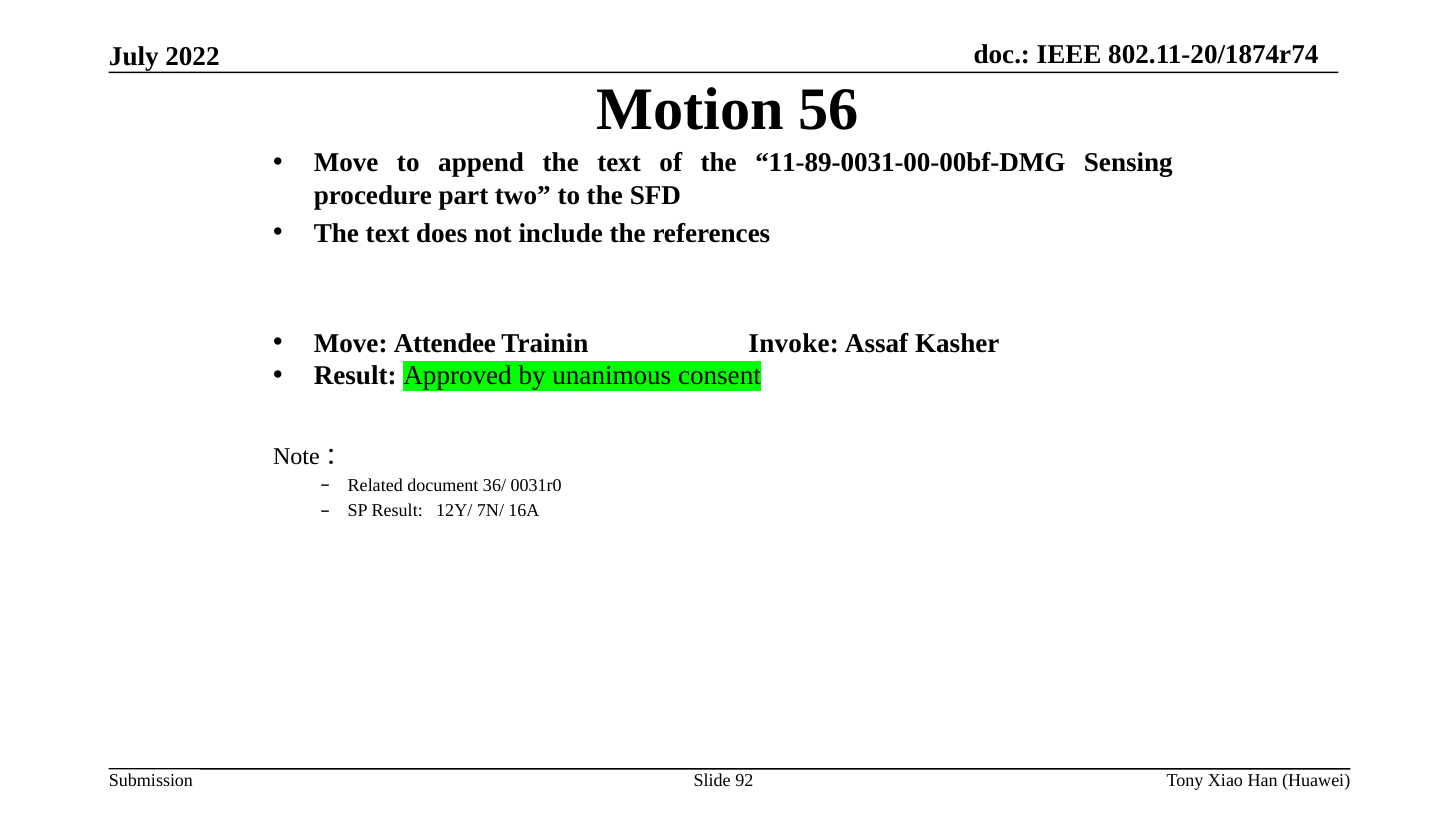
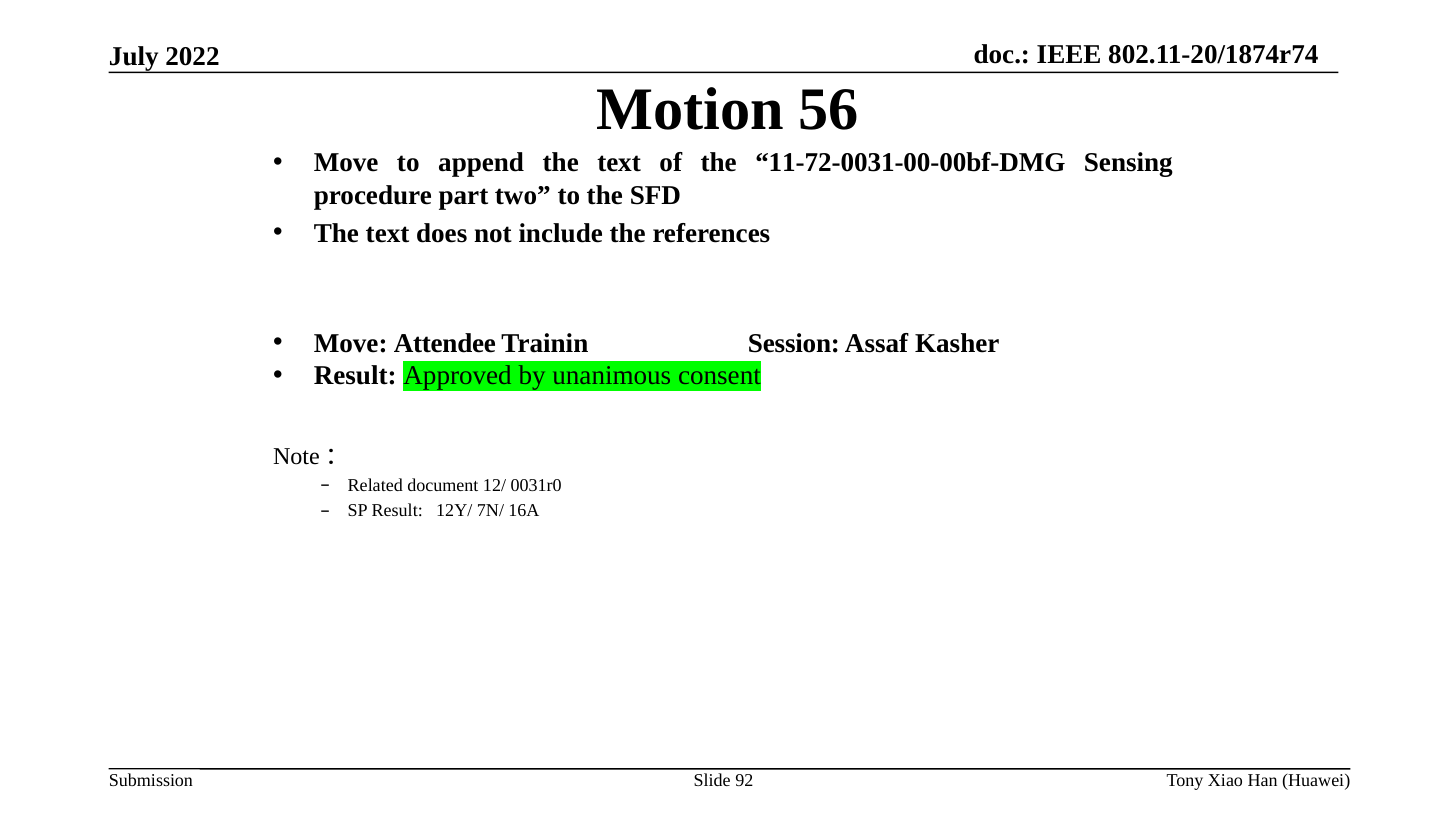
11-89-0031-00-00bf-DMG: 11-89-0031-00-00bf-DMG -> 11-72-0031-00-00bf-DMG (910, 163)
Invoke: Invoke -> Session (794, 343)
36/: 36/ -> 12/ (495, 485)
